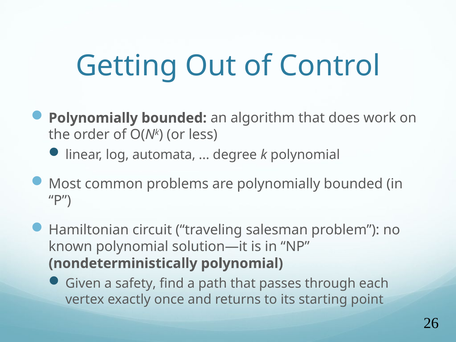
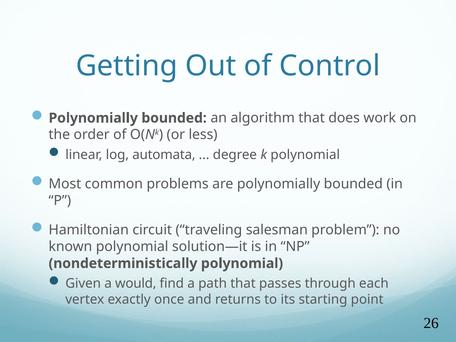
safety: safety -> would (136, 284)
